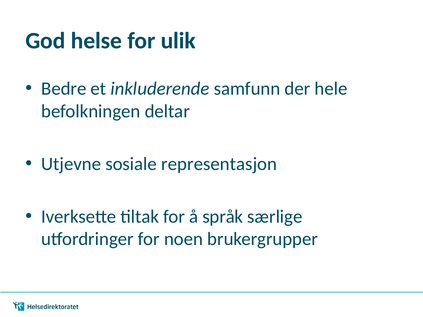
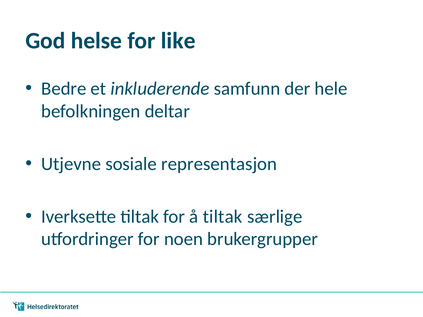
ulik: ulik -> like (178, 41)
å språk: språk -> tiltak (223, 217)
